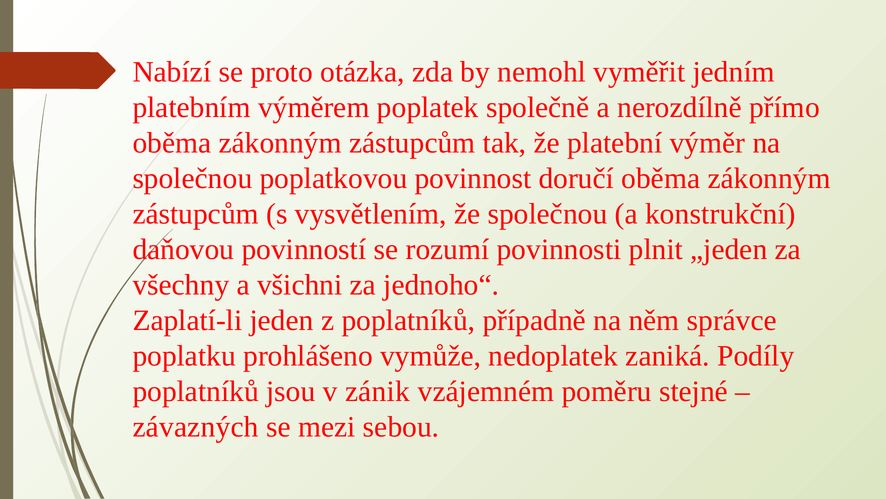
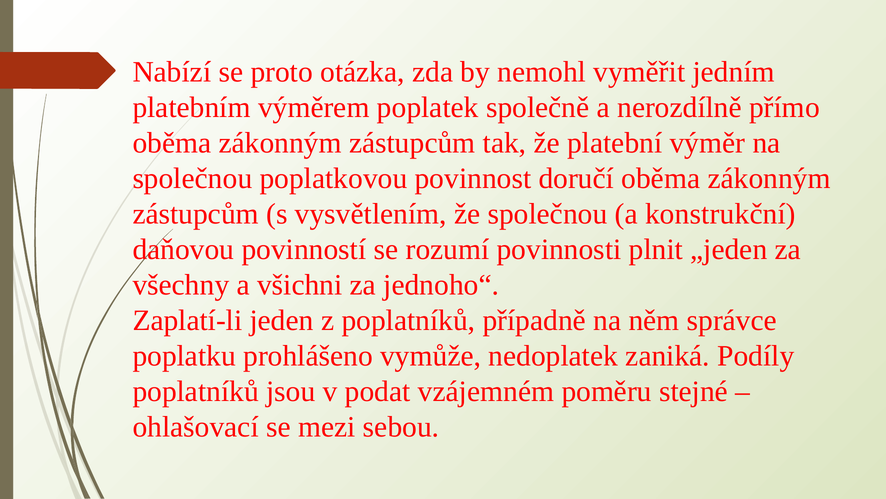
zánik: zánik -> podat (378, 391)
závazných: závazných -> ohlašovací (196, 426)
